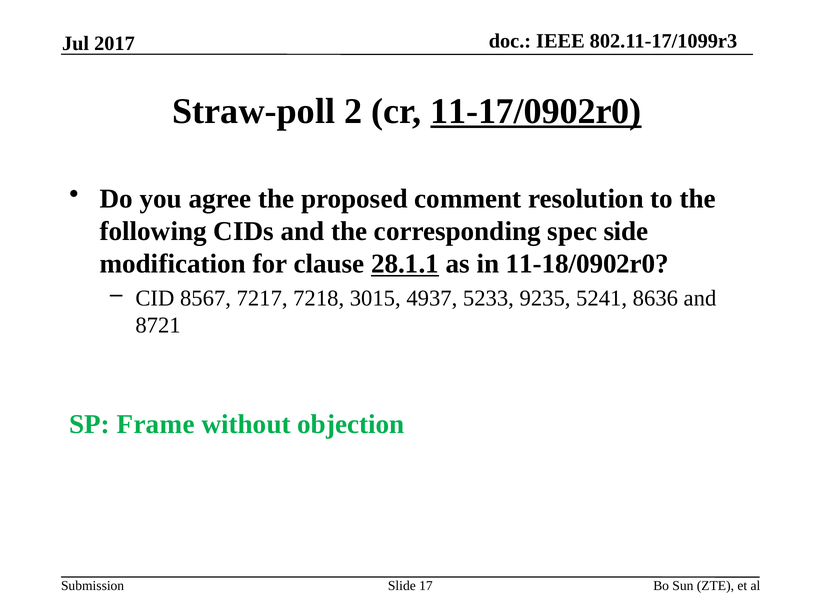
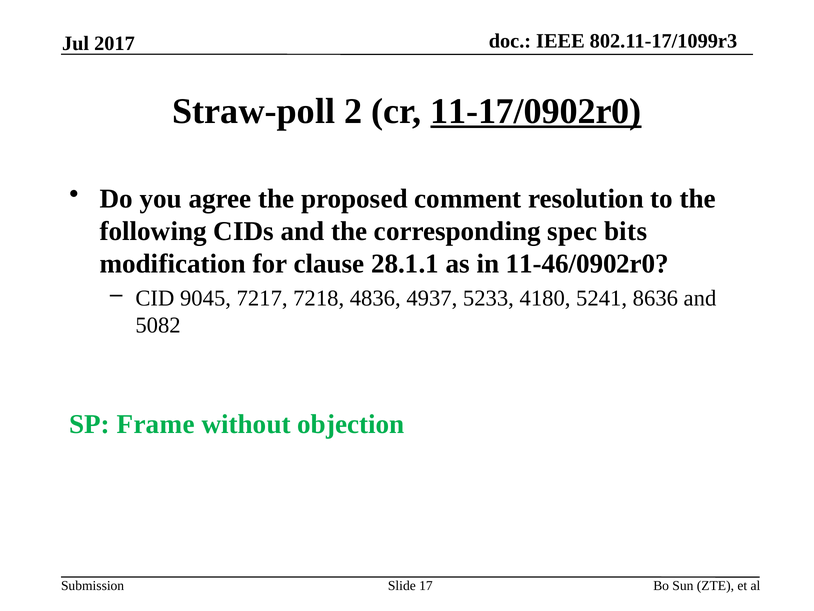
side: side -> bits (626, 231)
28.1.1 underline: present -> none (405, 264)
11-18/0902r0: 11-18/0902r0 -> 11-46/0902r0 (587, 264)
8567: 8567 -> 9045 (206, 298)
3015: 3015 -> 4836 (375, 298)
9235: 9235 -> 4180 (545, 298)
8721: 8721 -> 5082 (158, 325)
